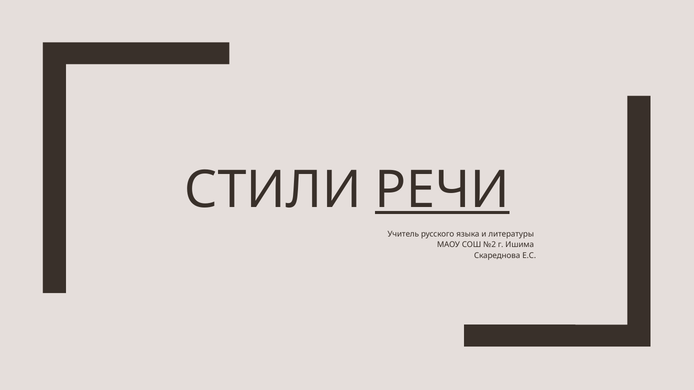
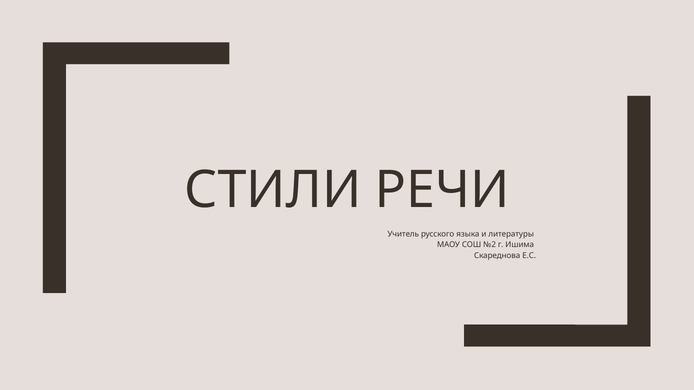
РЕЧИ underline: present -> none (442, 190)
